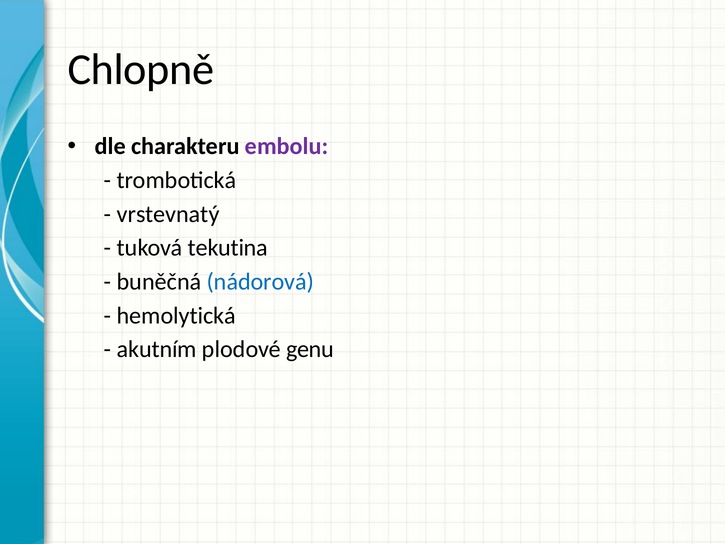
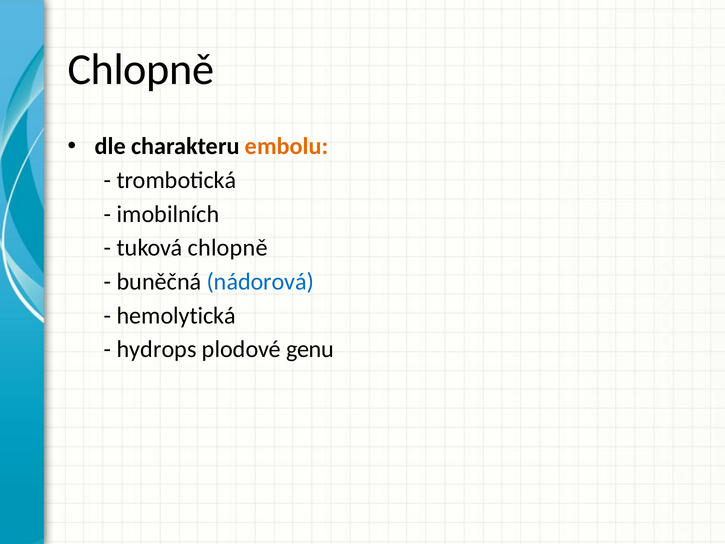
embolu colour: purple -> orange (287, 146)
vrstevnatý: vrstevnatý -> imobilních (168, 214)
tuková tekutina: tekutina -> chlopně (228, 248)
akutním: akutním -> hydrops (157, 349)
